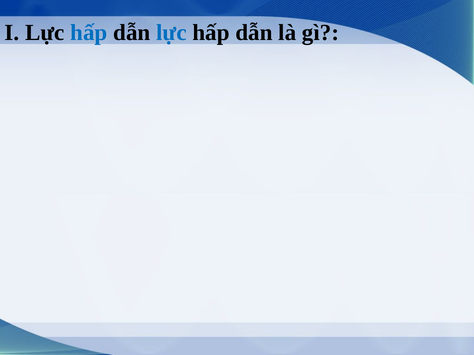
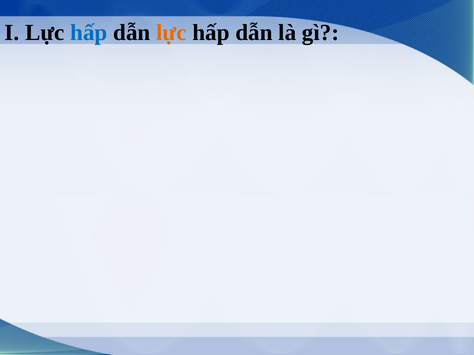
lực colour: blue -> orange (171, 32)
